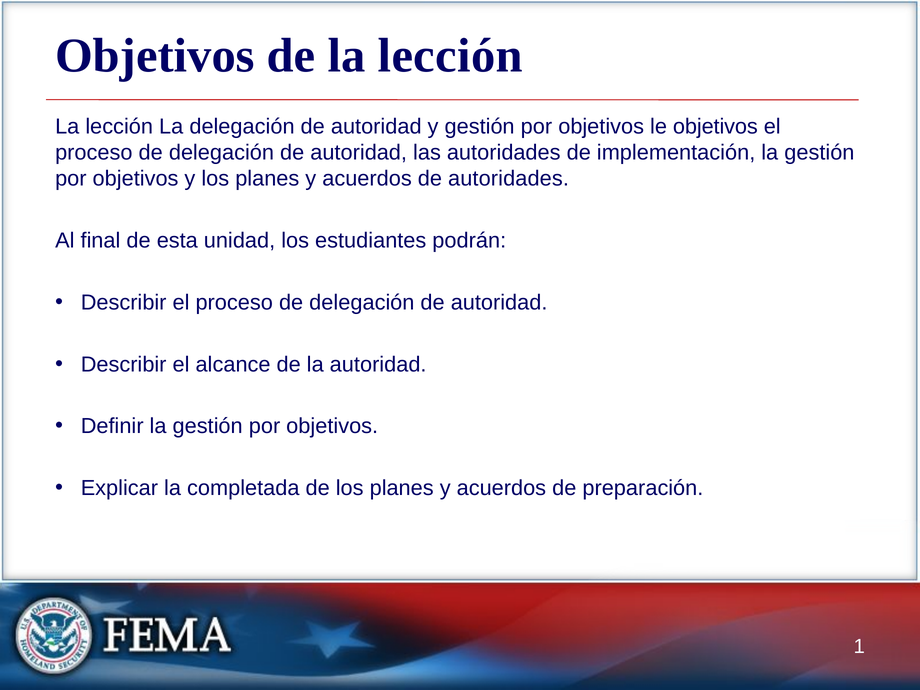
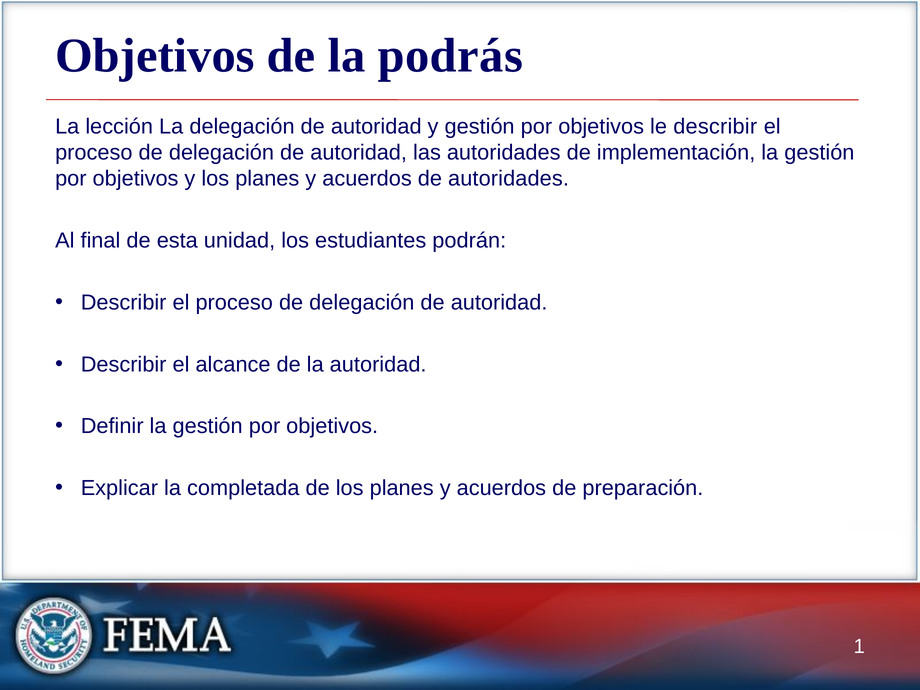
de la lección: lección -> podrás (450, 56)
le objetivos: objetivos -> describir (715, 127)
